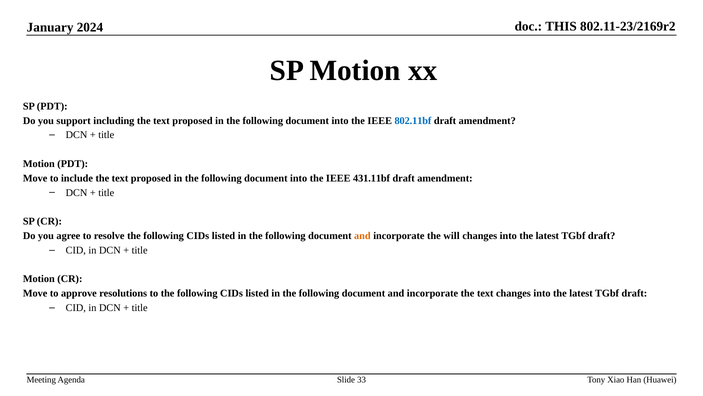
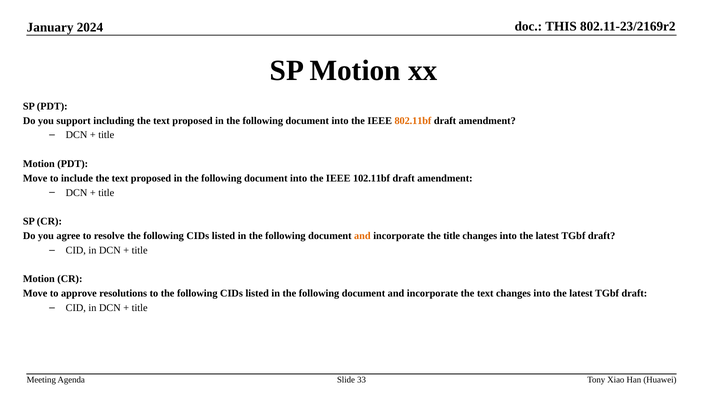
802.11bf colour: blue -> orange (413, 121)
431.11bf: 431.11bf -> 102.11bf (372, 178)
the will: will -> title (452, 235)
